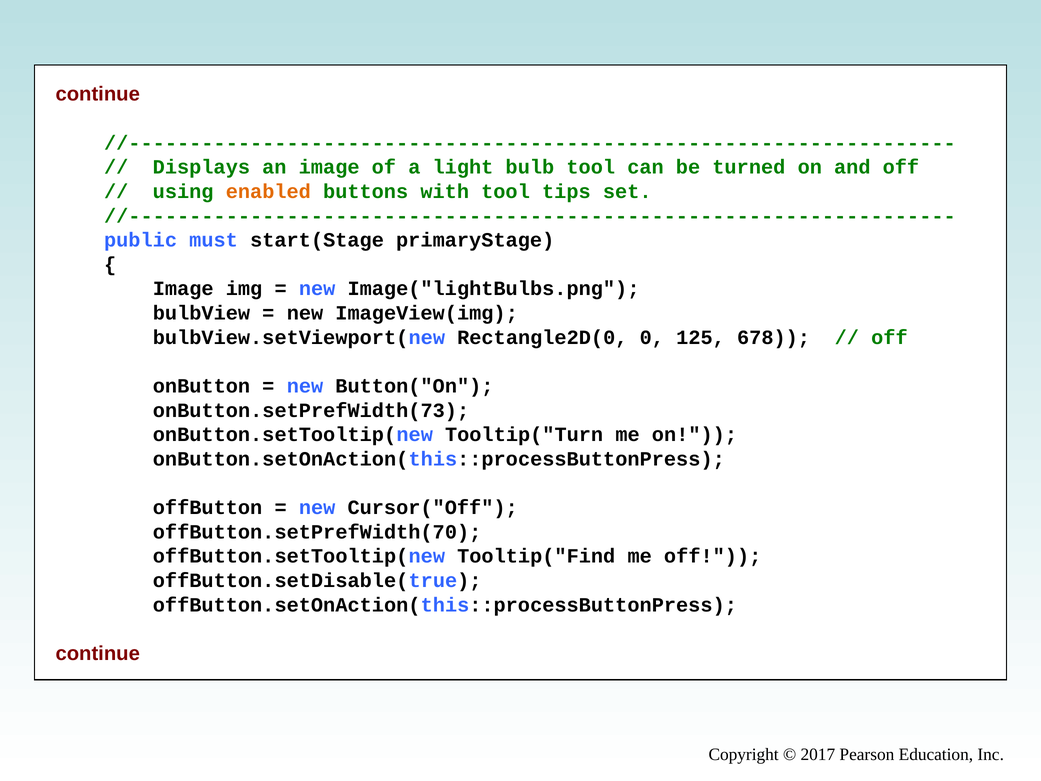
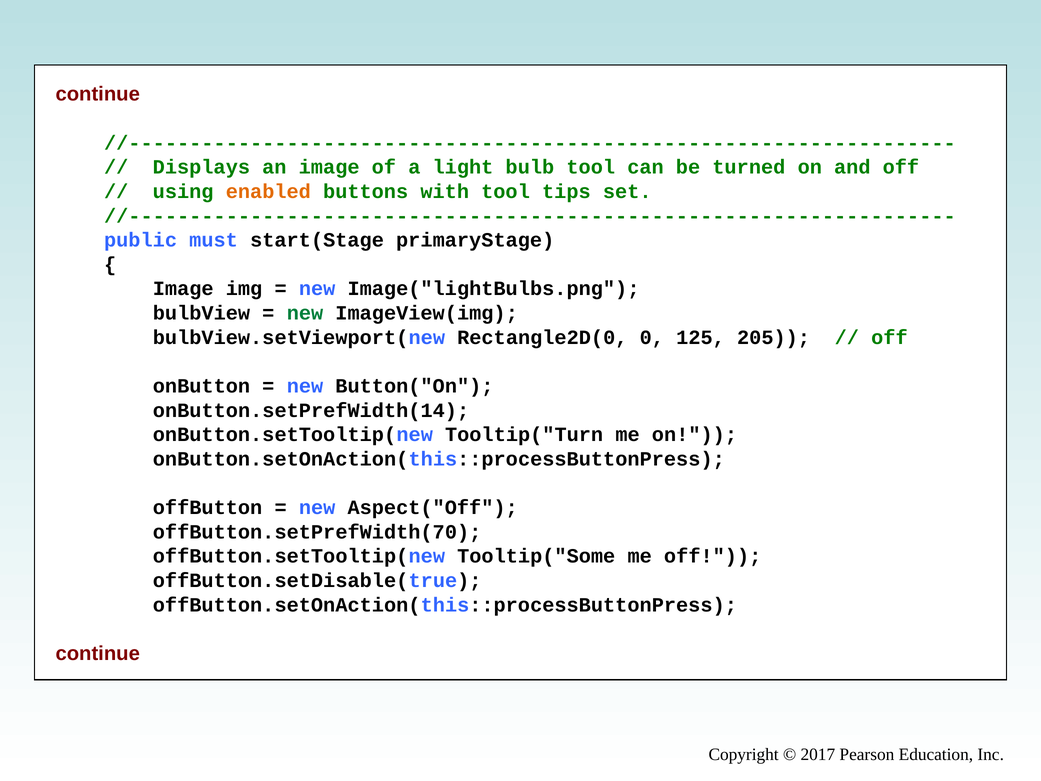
new colour: black -> green (305, 313)
678: 678 -> 205 (774, 337)
onButton.setPrefWidth(73: onButton.setPrefWidth(73 -> onButton.setPrefWidth(14 (311, 410)
Cursor("Off: Cursor("Off -> Aspect("Off (433, 507)
Tooltip("Find: Tooltip("Find -> Tooltip("Some (536, 556)
